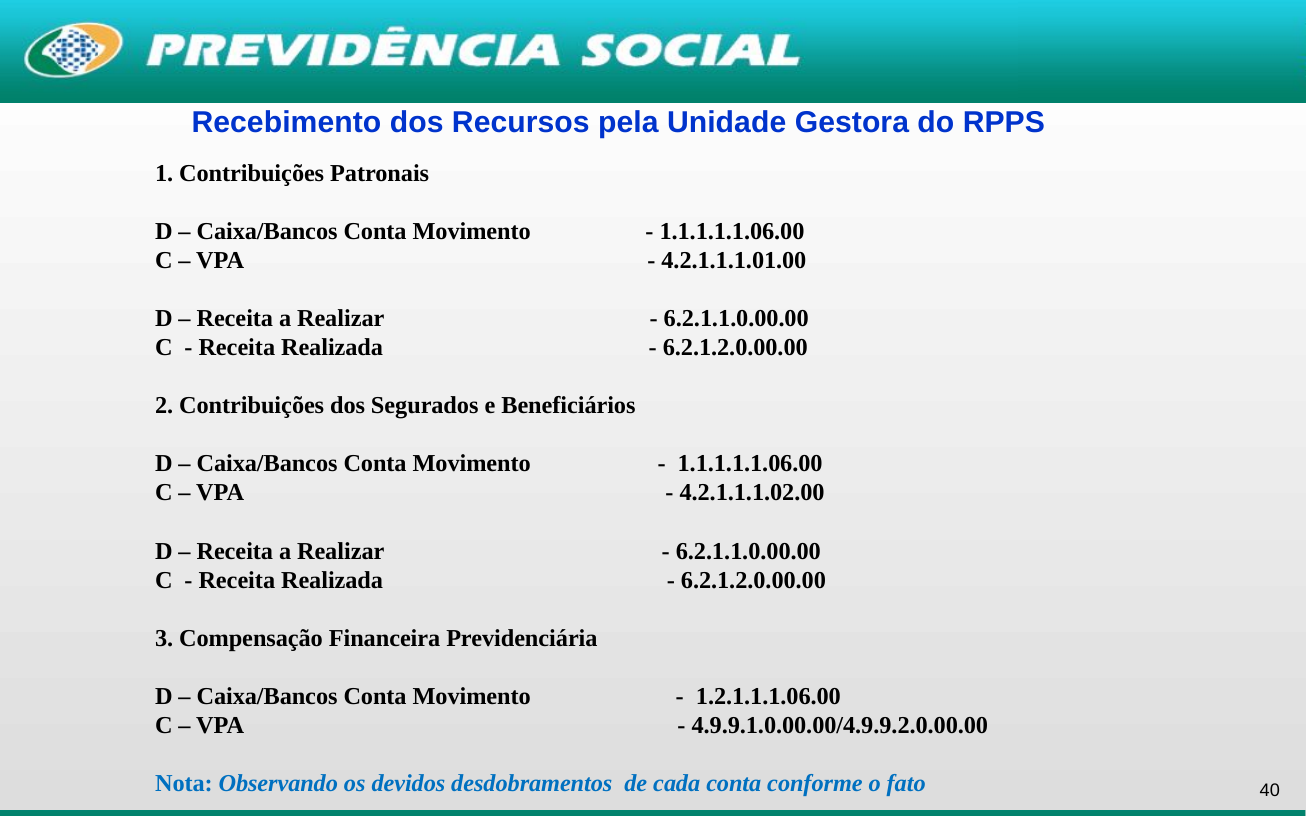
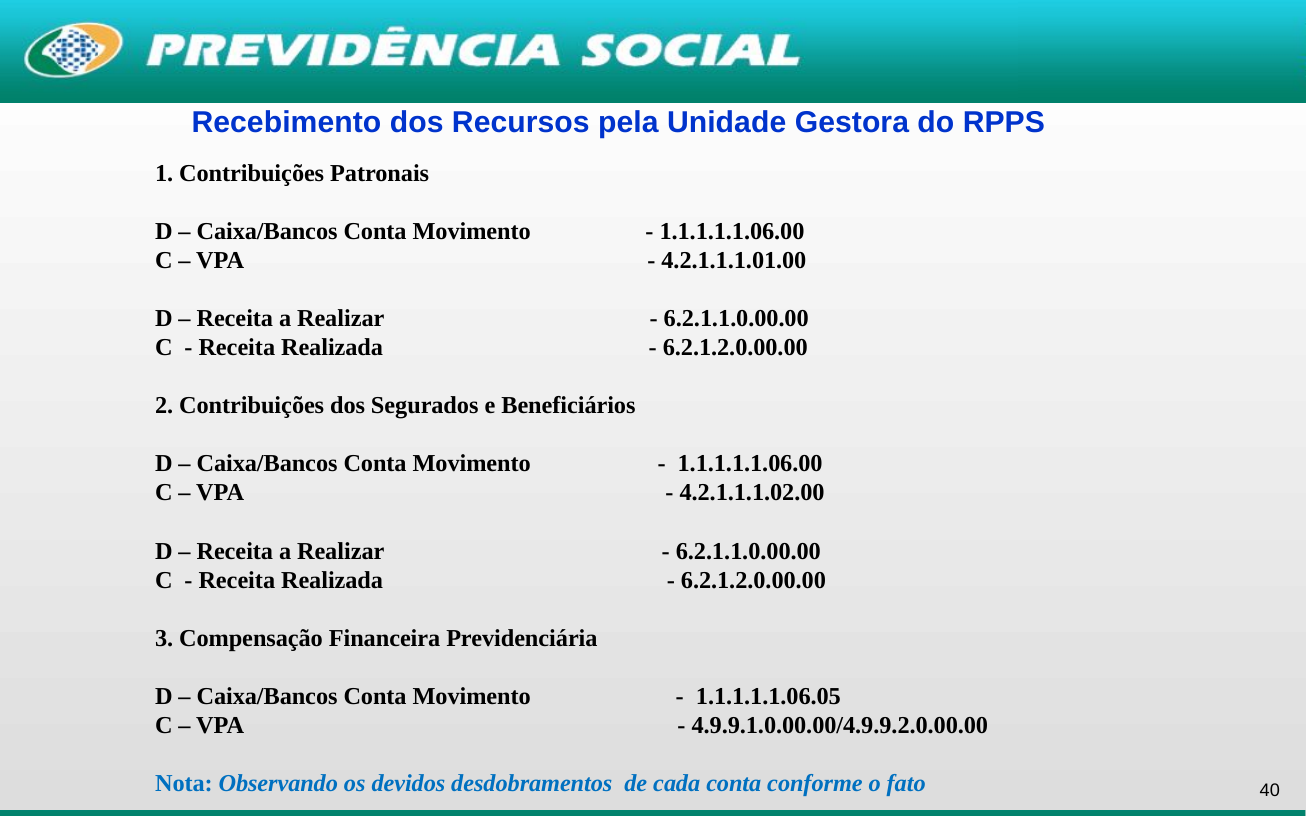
1.2.1.1.1.06.00: 1.2.1.1.1.06.00 -> 1.1.1.1.1.06.05 (768, 696)
